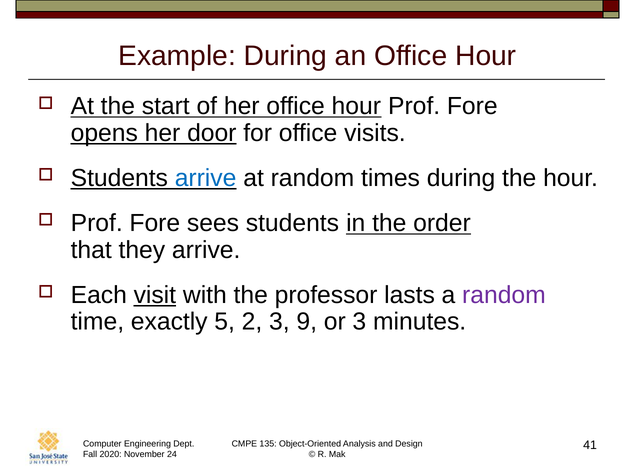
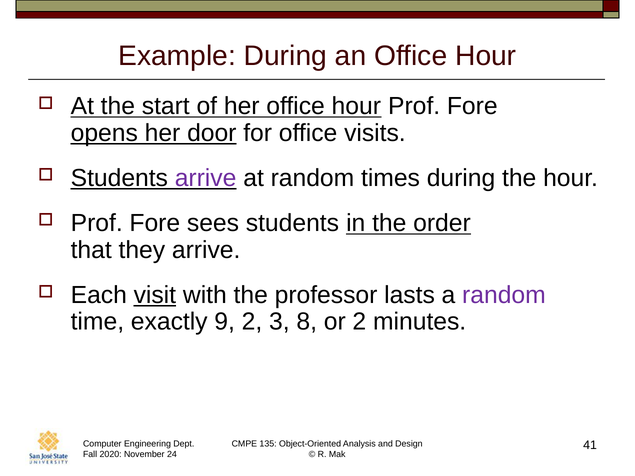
arrive colour: blue -> purple (206, 178)
5: 5 -> 9 (225, 322)
9: 9 -> 8 (307, 322)
or 3: 3 -> 2 (359, 322)
